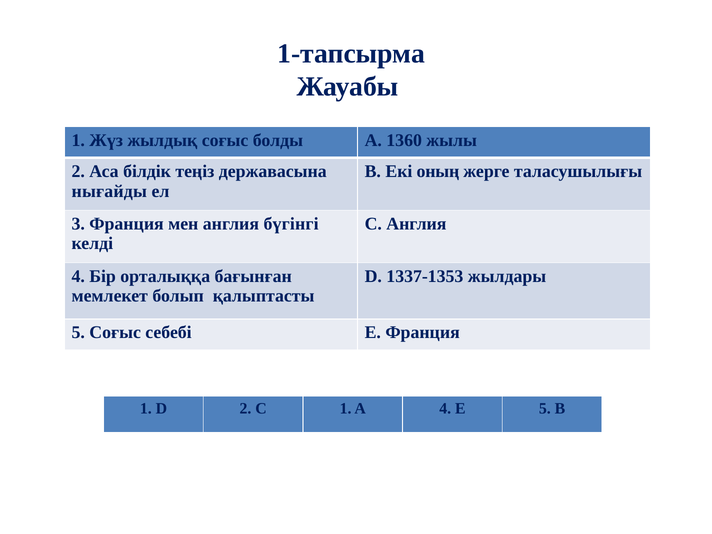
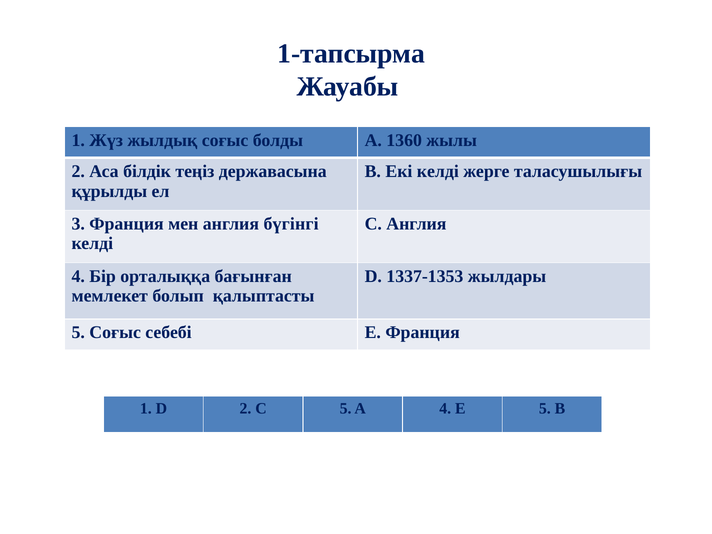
Екі оның: оның -> келді (438, 171)
нығайды: нығайды -> құрылды (109, 191)
C 1: 1 -> 5 (346, 408)
